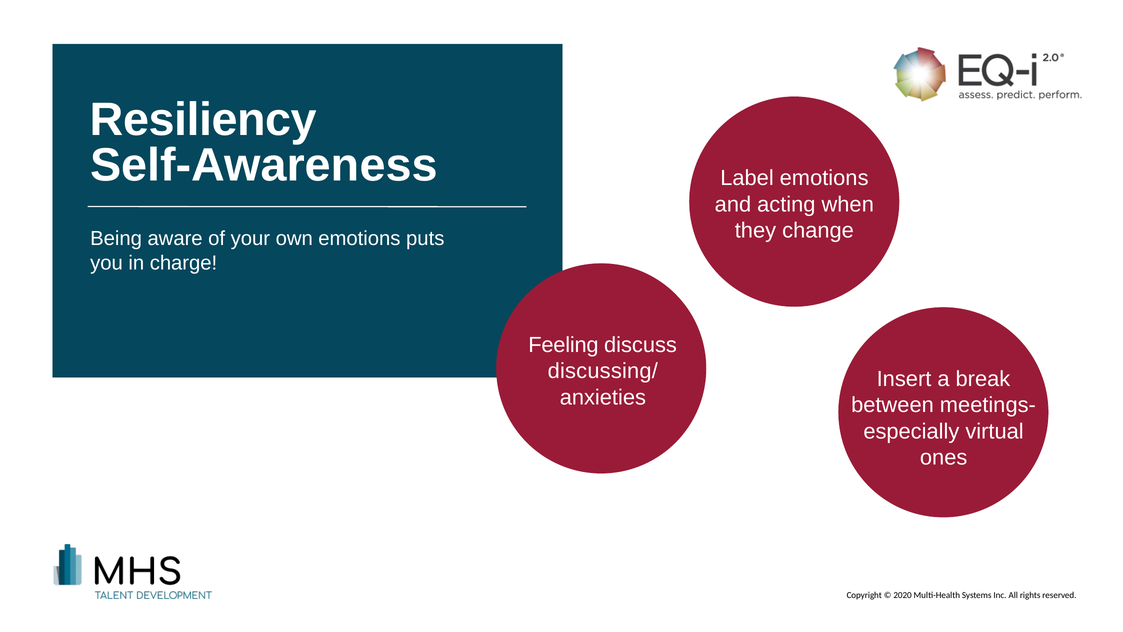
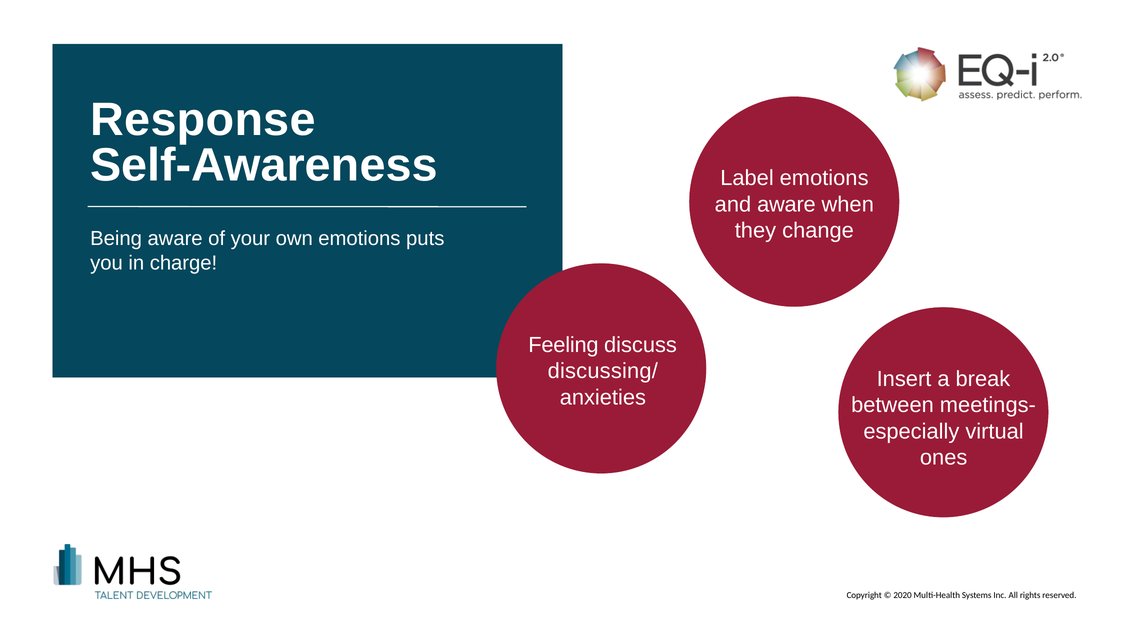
Resiliency: Resiliency -> Response (203, 120)
and acting: acting -> aware (786, 204)
